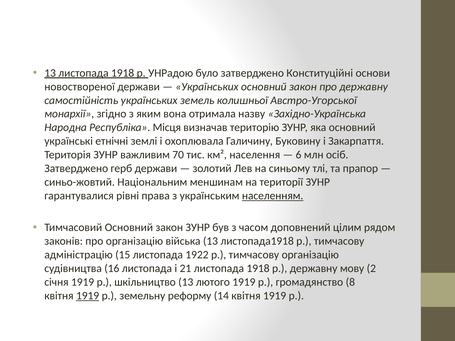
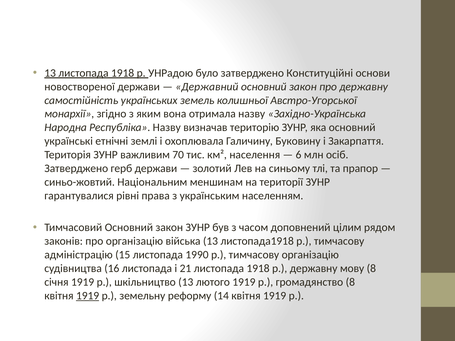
Українських: Українських -> Державний (207, 87)
Республіка Місця: Місця -> Назву (167, 128)
населенням underline: present -> none (273, 196)
1922: 1922 -> 1990 (197, 255)
мову 2: 2 -> 8 (371, 269)
